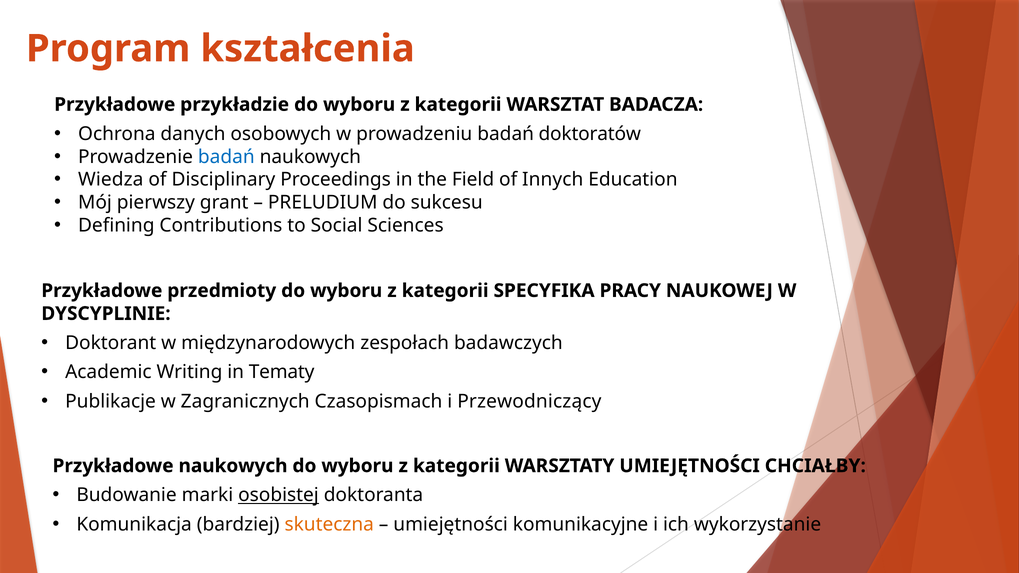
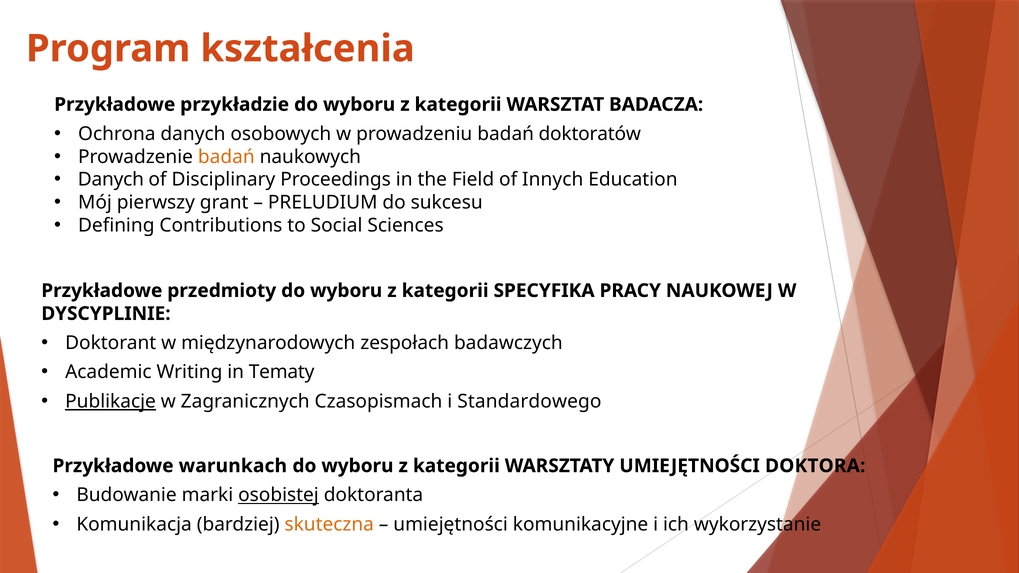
badań colour: blue -> orange (226, 157)
Wiedza: Wiedza -> Danych (111, 180)
Publikacje underline: none -> present (111, 402)
Przewodniczący: Przewodniczący -> Standardowego (529, 402)
Przykładowe naukowych: naukowych -> warunkach (233, 466)
CHCIAŁBY: CHCIAŁBY -> DOKTORA (815, 466)
